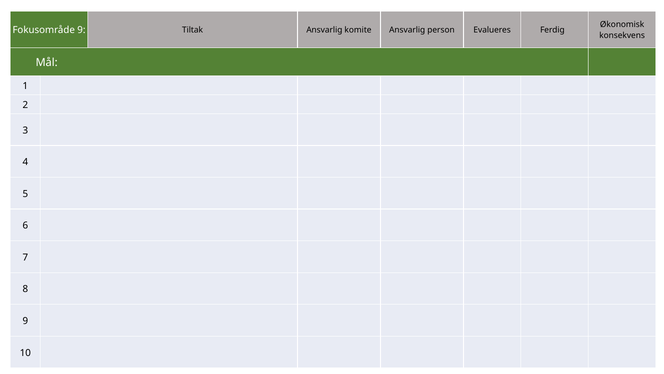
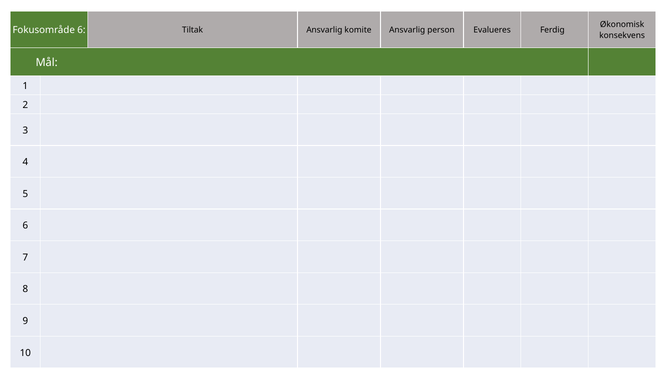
Fokusområde 9: 9 -> 6 (81, 30)
